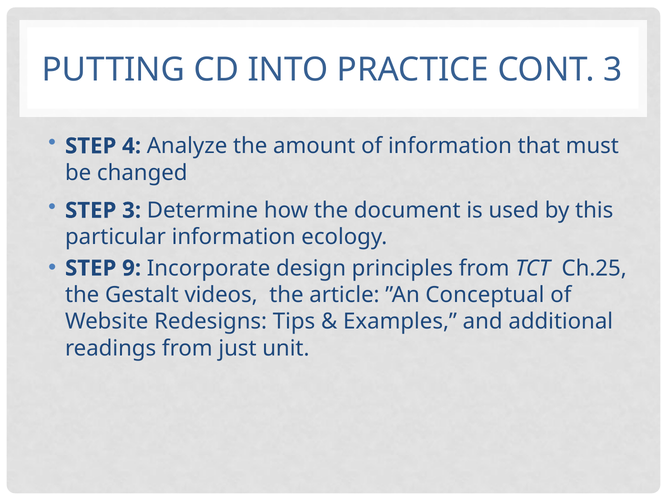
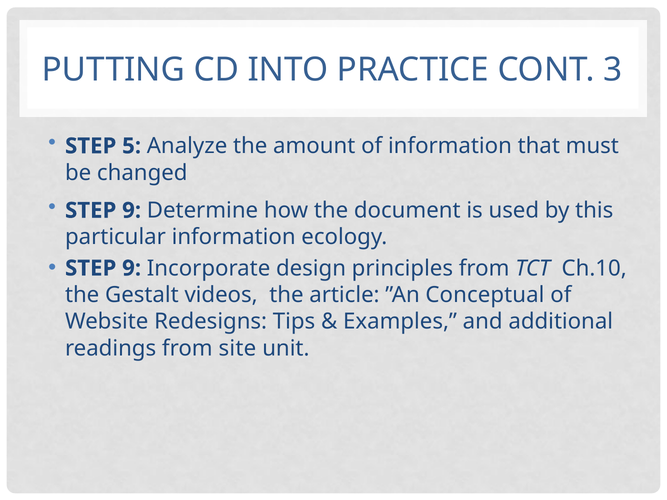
4: 4 -> 5 (132, 146)
3: 3 -> 9 (132, 211)
Ch.25: Ch.25 -> Ch.10 (594, 268)
just: just -> site (237, 348)
